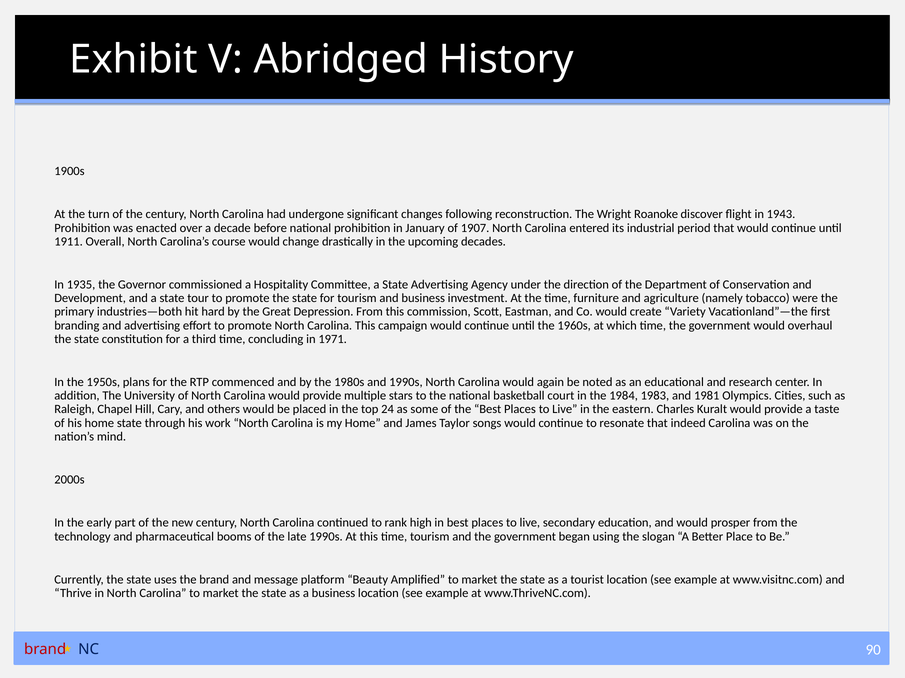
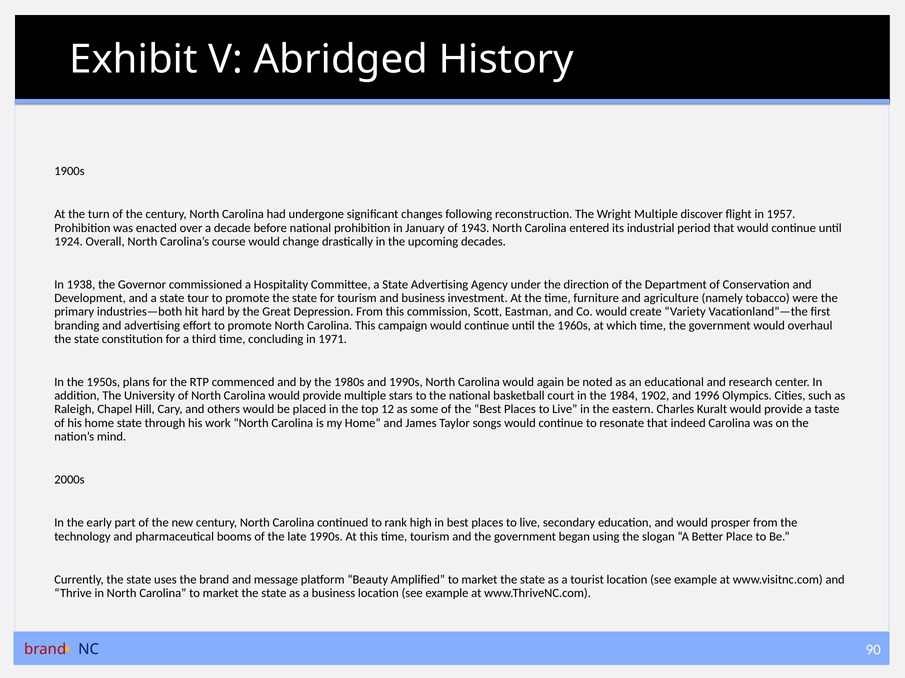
Wright Roanoke: Roanoke -> Multiple (656, 215)
1943: 1943 -> 1957 (781, 215)
1907: 1907 -> 1943 (475, 228)
1911: 1911 -> 1924 (69, 242)
1935: 1935 -> 1938 (81, 285)
1983: 1983 -> 1902 (655, 396)
1981: 1981 -> 1996 (707, 396)
24: 24 -> 12 (388, 410)
